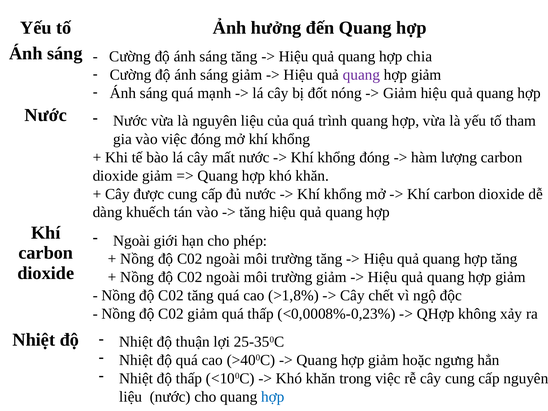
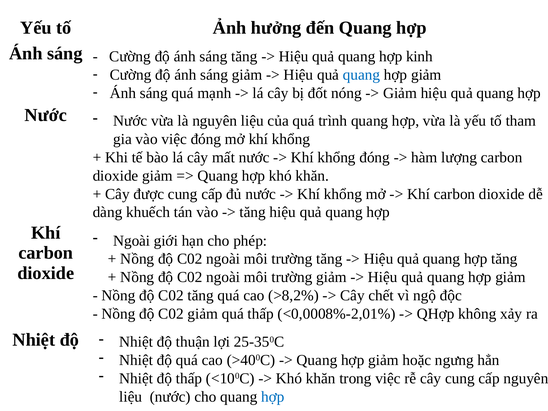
chia: chia -> kinh (419, 57)
quang colour: purple -> blue (361, 75)
>1,8%: >1,8% -> >8,2% (294, 295)
<0,0008%-0,23%: <0,0008%-0,23% -> <0,0008%-2,01% (337, 314)
